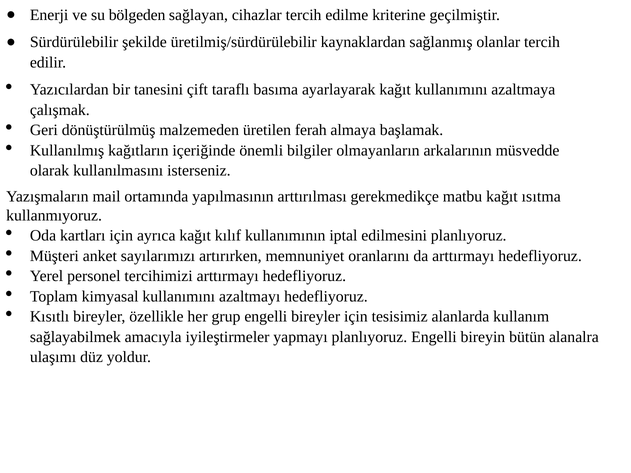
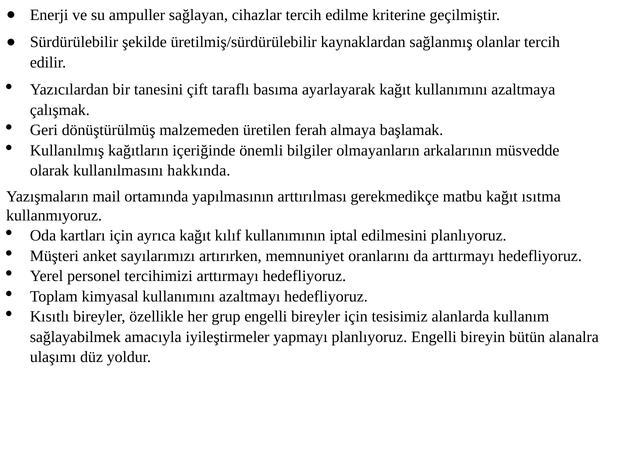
bölgeden: bölgeden -> ampuller (137, 15)
isterseniz: isterseniz -> hakkında (199, 171)
